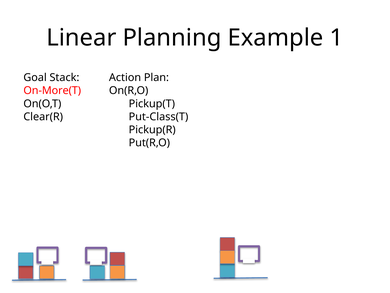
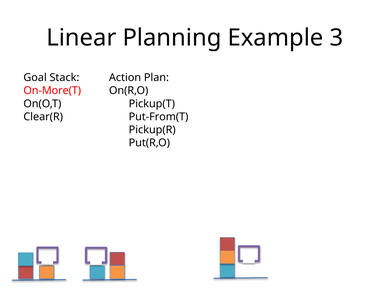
1: 1 -> 3 (336, 38)
Put-Class(T: Put-Class(T -> Put-From(T (159, 117)
